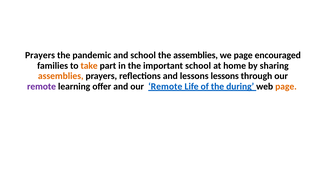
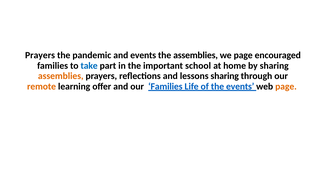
and school: school -> events (143, 55)
take colour: orange -> blue (89, 65)
lessons lessons: lessons -> sharing (225, 76)
remote colour: purple -> orange (42, 86)
and our Remote: Remote -> Families (165, 86)
the during: during -> events (240, 86)
